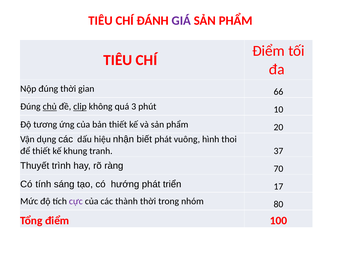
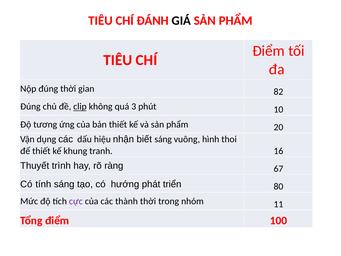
GIÁ colour: purple -> black (181, 21)
66: 66 -> 82 (278, 92)
chủ underline: present -> none (50, 107)
biết phát: phát -> sáng (163, 139)
37: 37 -> 16 (278, 151)
70: 70 -> 67 (278, 169)
17: 17 -> 80 (278, 186)
80: 80 -> 11 (278, 204)
